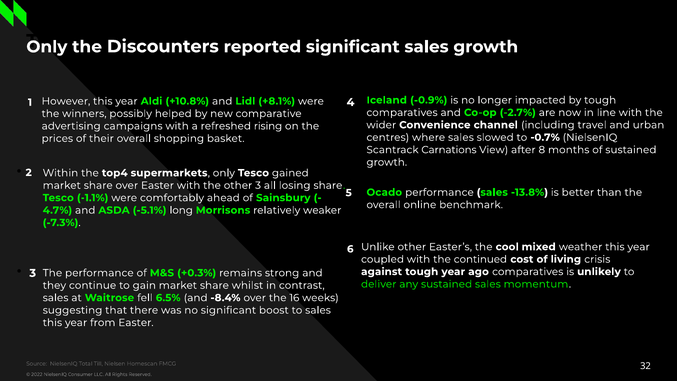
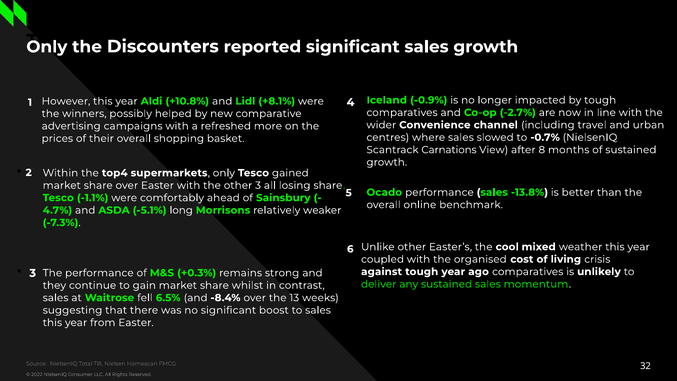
rising: rising -> more (268, 126)
continued: continued -> organised (480, 259)
16: 16 -> 13 (294, 298)
